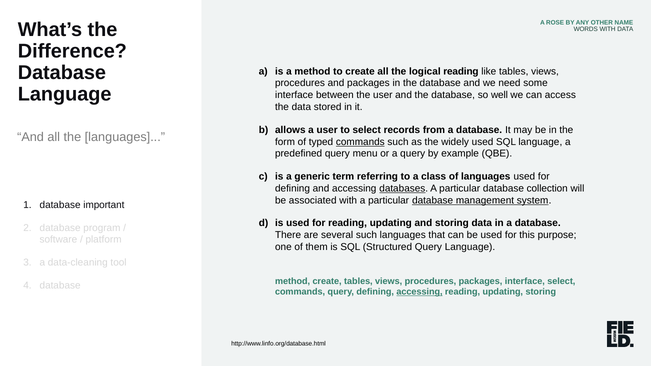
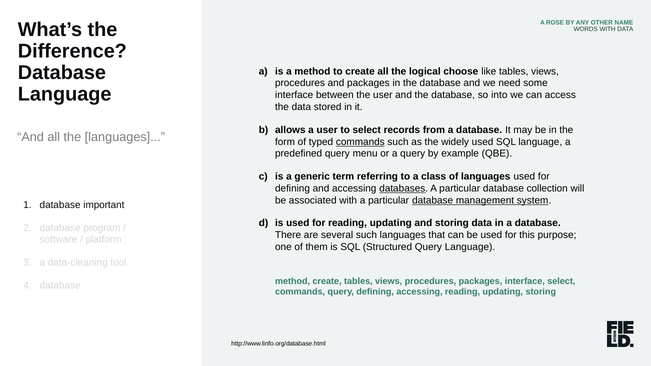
logical reading: reading -> choose (461, 71)
well: well -> into (499, 95)
accessing underline: present -> none (419, 292)
